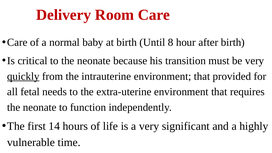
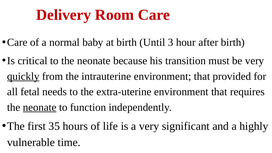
8: 8 -> 3 (171, 42)
neonate underline: none -> present (40, 107)
14: 14 -> 35 (54, 126)
